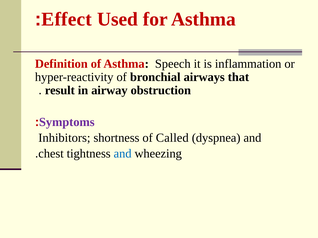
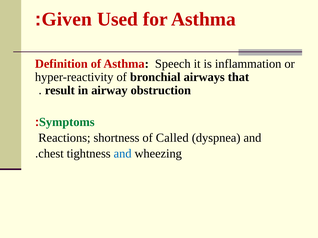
Effect: Effect -> Given (67, 19)
Symptoms colour: purple -> green (67, 122)
Inhibitors: Inhibitors -> Reactions (64, 138)
